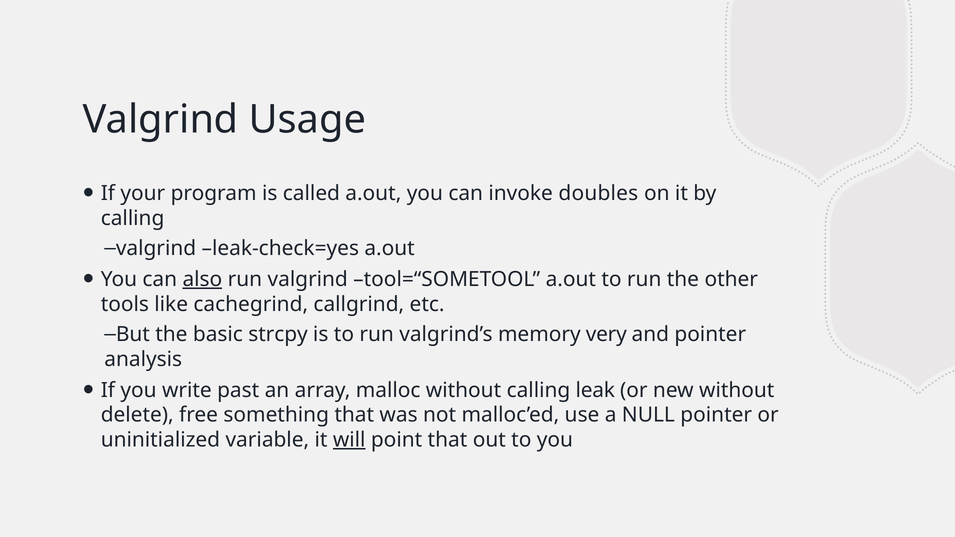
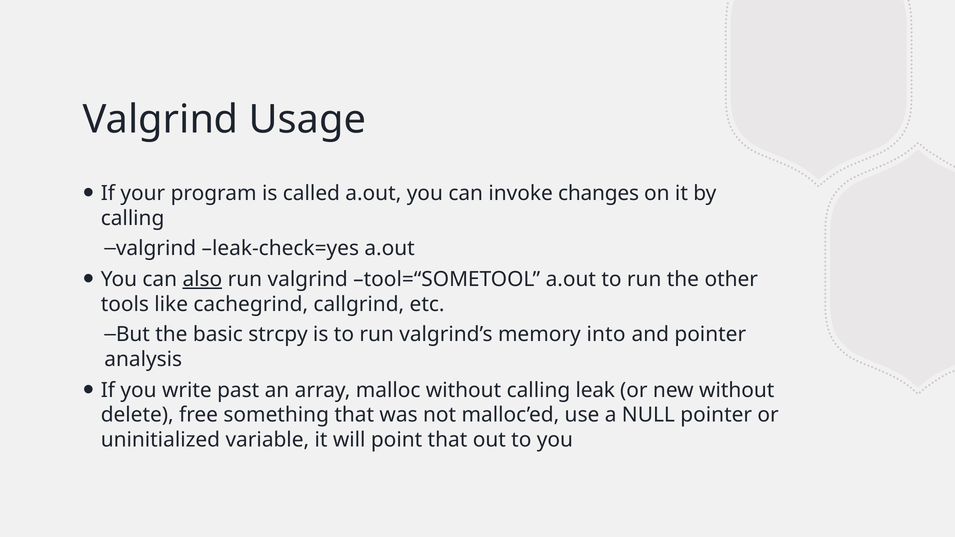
doubles: doubles -> changes (599, 193)
very: very -> into (606, 334)
will underline: present -> none (349, 440)
